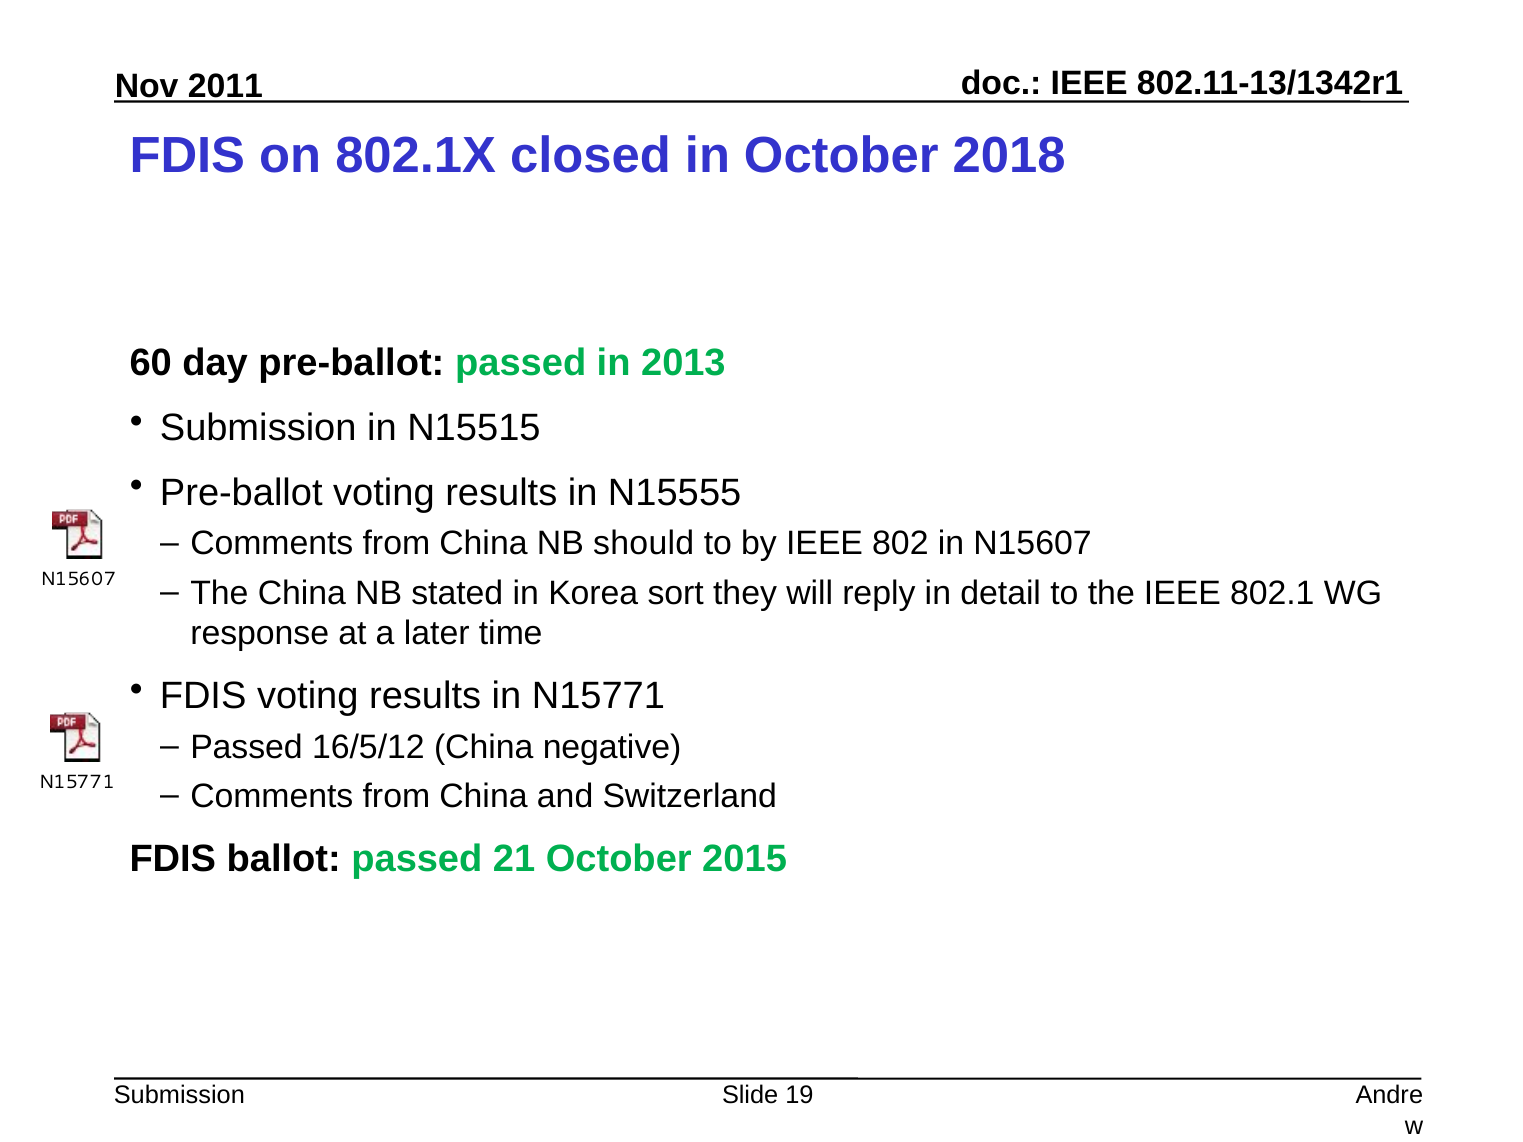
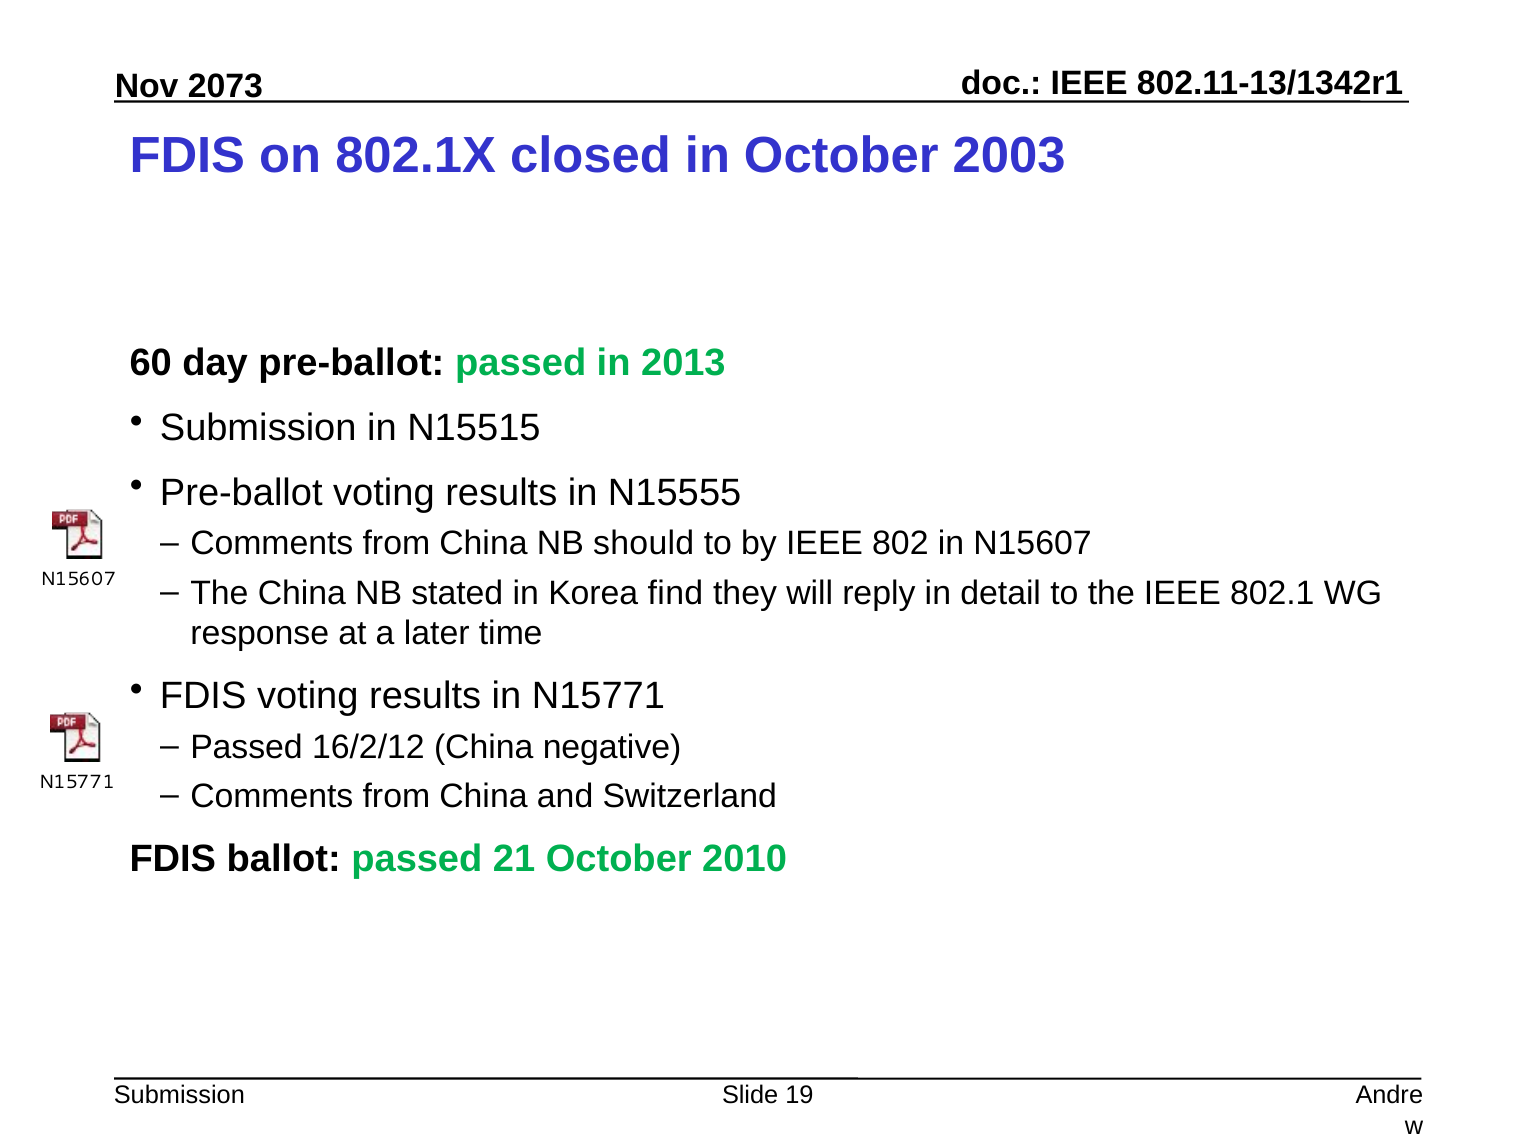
2011: 2011 -> 2073 (225, 87)
2018: 2018 -> 2003 (1009, 156)
sort: sort -> find (675, 593)
16/5/12: 16/5/12 -> 16/2/12 (368, 747)
2015: 2015 -> 2010 (745, 859)
